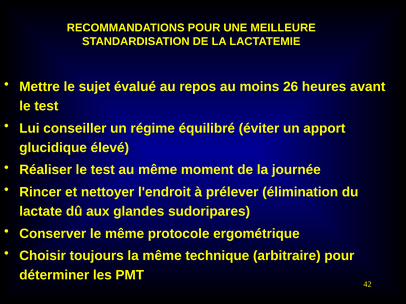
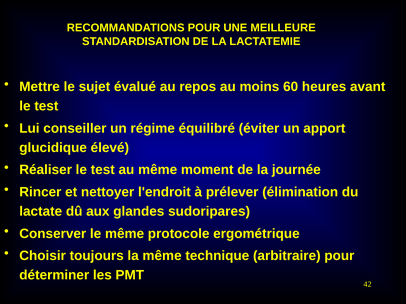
26: 26 -> 60 (291, 87)
